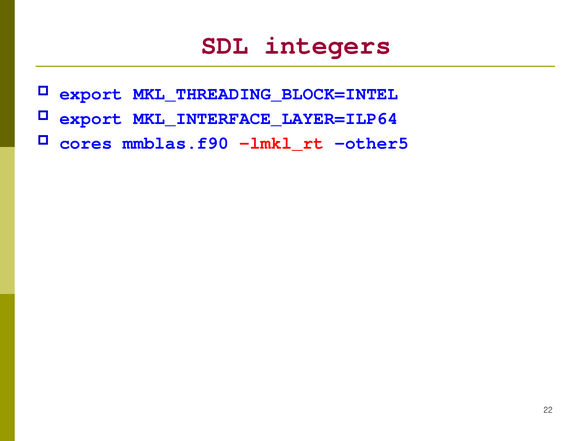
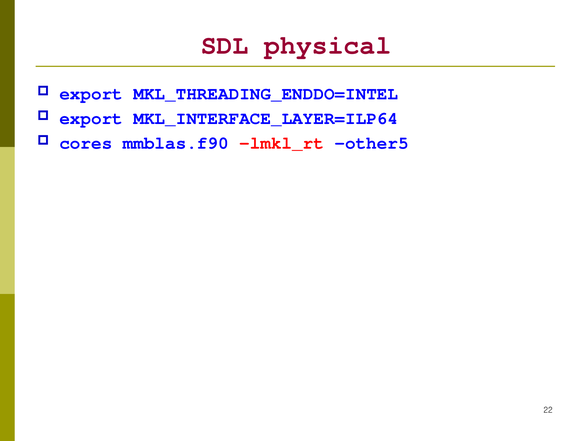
integers: integers -> physical (328, 45)
MKL_THREADING_BLOCK=INTEL: MKL_THREADING_BLOCK=INTEL -> MKL_THREADING_ENDDO=INTEL (266, 94)
